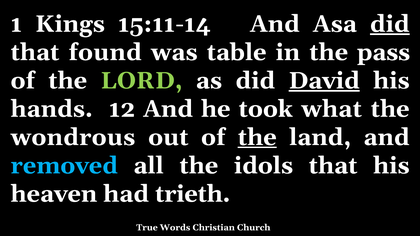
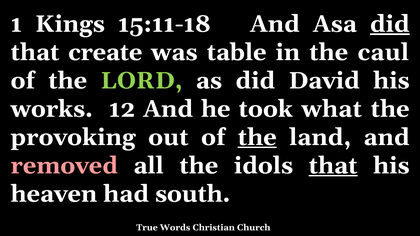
15:11-14: 15:11-14 -> 15:11-18 (164, 24)
found: found -> create (105, 52)
pass: pass -> caul (383, 52)
David underline: present -> none (324, 81)
hands: hands -> works (52, 109)
wondrous: wondrous -> provoking (73, 137)
removed colour: light blue -> pink (64, 166)
that underline: none -> present (333, 166)
trieth: trieth -> south (193, 194)
